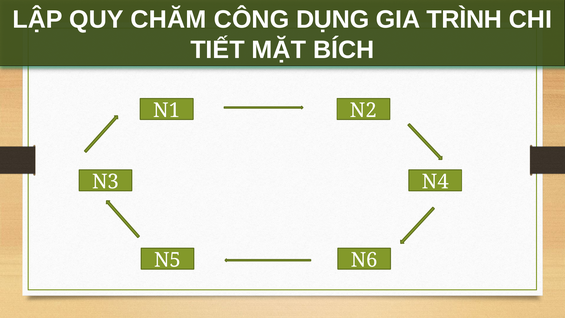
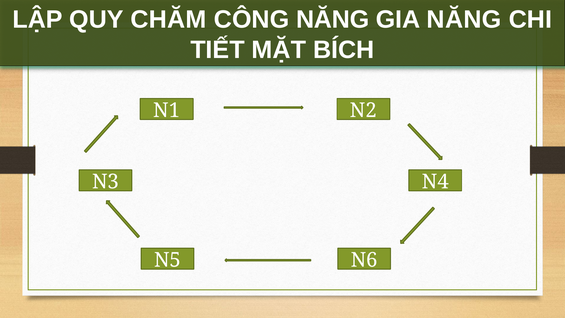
CÔNG DỤNG: DỤNG -> NĂNG (333, 20)
GIA TRÌNH: TRÌNH -> NĂNG (464, 20)
